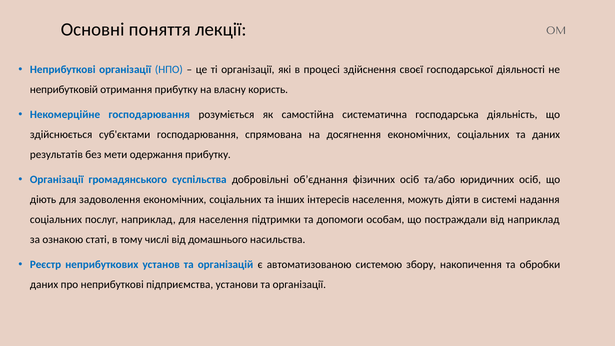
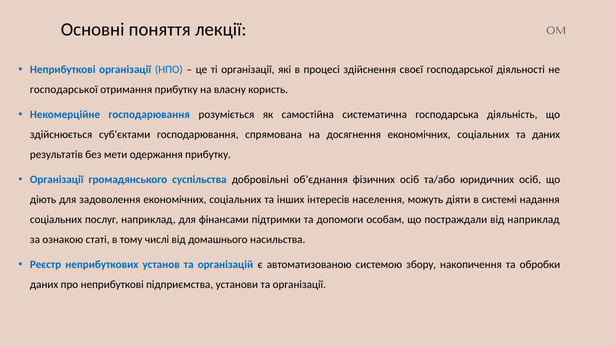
неприбутковій: неприбутковій -> господарської (64, 89)
для населення: населення -> фінансами (224, 220)
